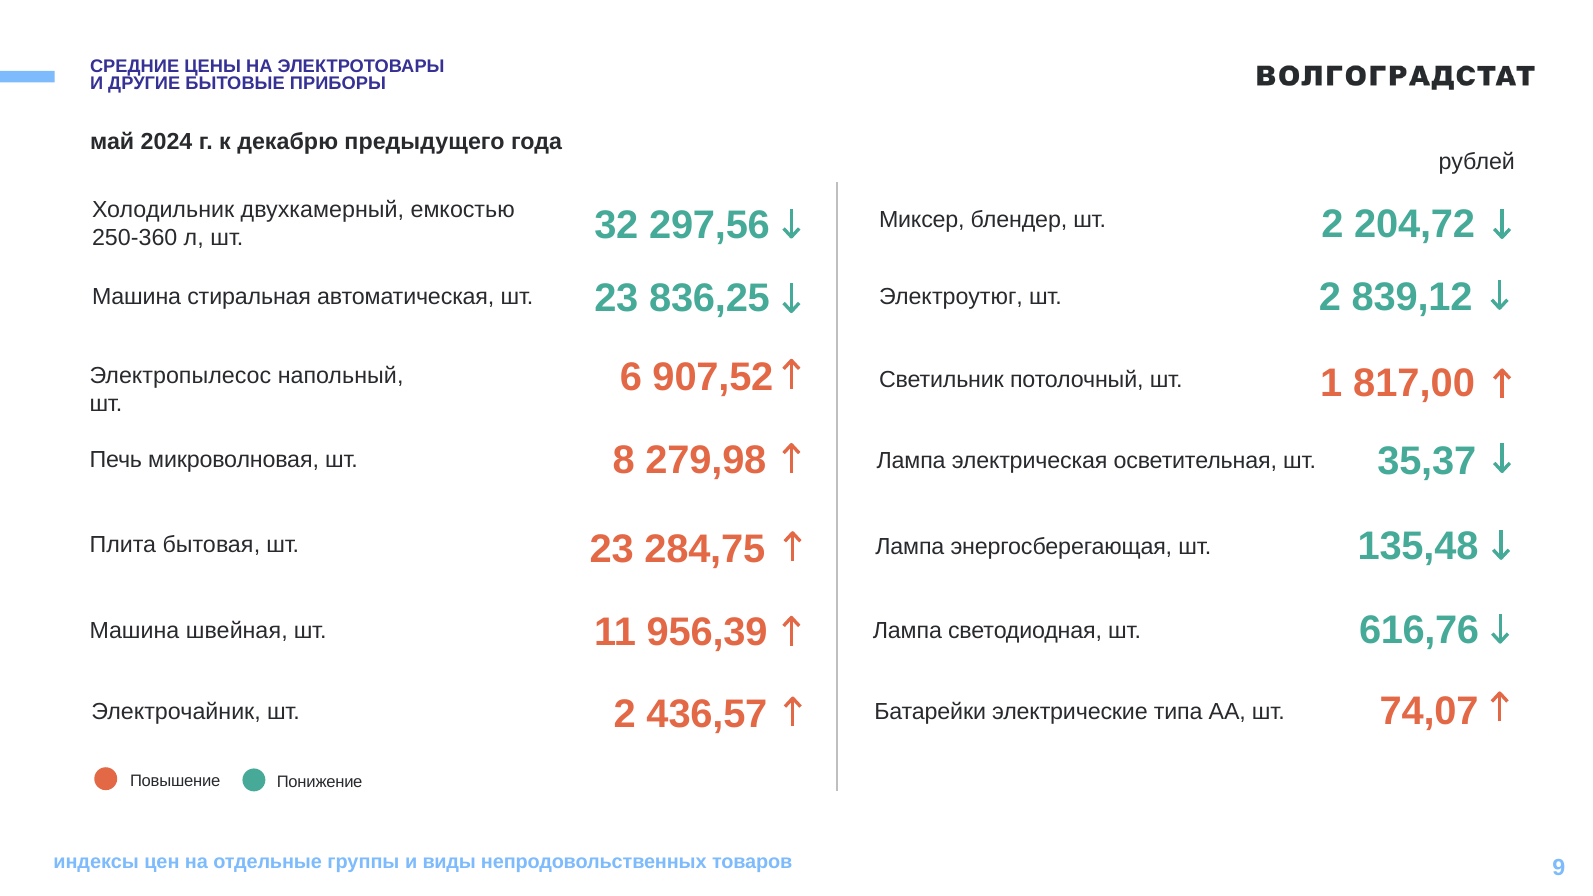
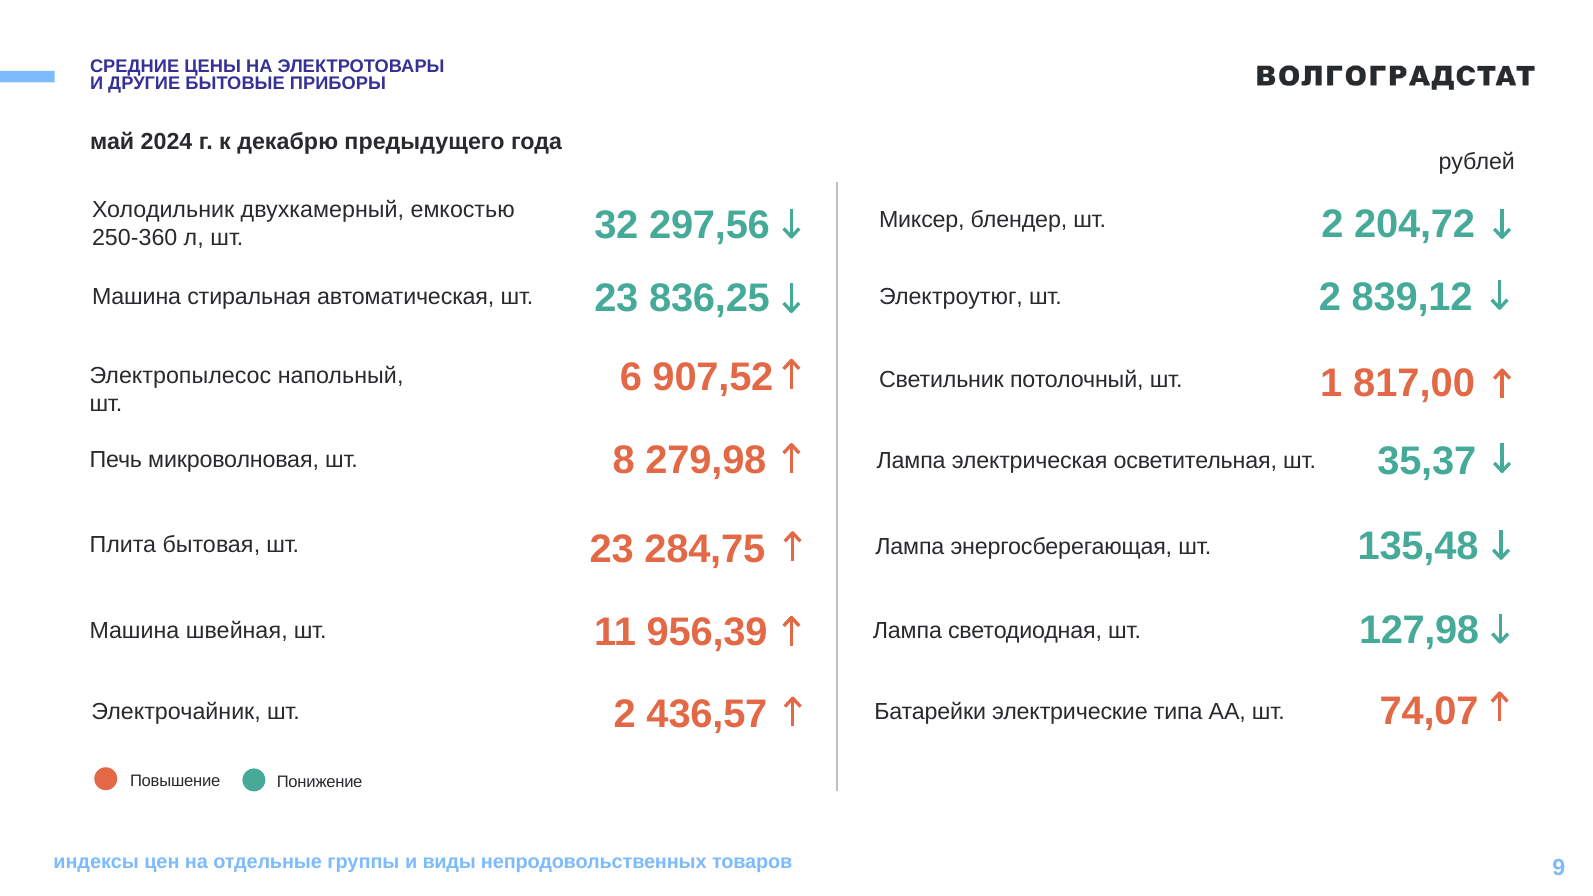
616,76: 616,76 -> 127,98 (1419, 630)
